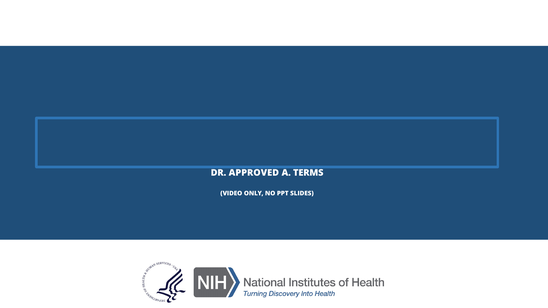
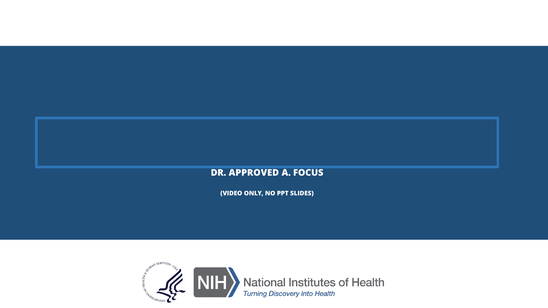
TERMS: TERMS -> FOCUS (308, 173)
